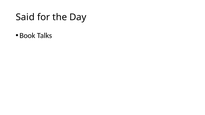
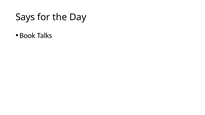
Said: Said -> Says (25, 17)
